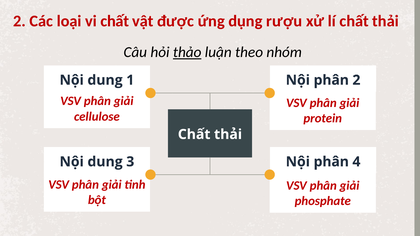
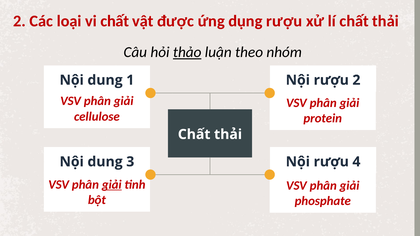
phân: phân -> rượu (331, 80)
3 Nội phân: phân -> rượu (331, 162)
giải underline: none -> present (112, 185)
